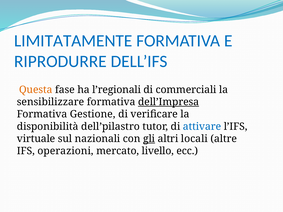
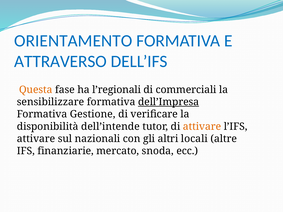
LIMITATAMENTE: LIMITATAMENTE -> ORIENTAMENTO (73, 41)
RIPRODURRE: RIPRODURRE -> ATTRAVERSO (60, 62)
dell’pilastro: dell’pilastro -> dell’intende (110, 127)
attivare colour: blue -> orange (202, 127)
virtuale: virtuale -> attivare (36, 139)
gli underline: present -> none (149, 139)
operazioni: operazioni -> finanziarie (66, 151)
livello: livello -> snoda (158, 151)
